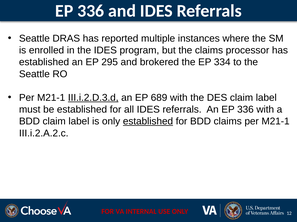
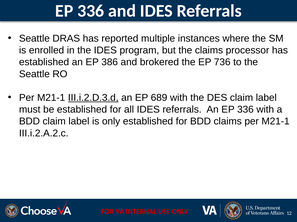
295: 295 -> 386 (110, 62)
334: 334 -> 736 (222, 62)
established underline: present -> none (148, 122)
